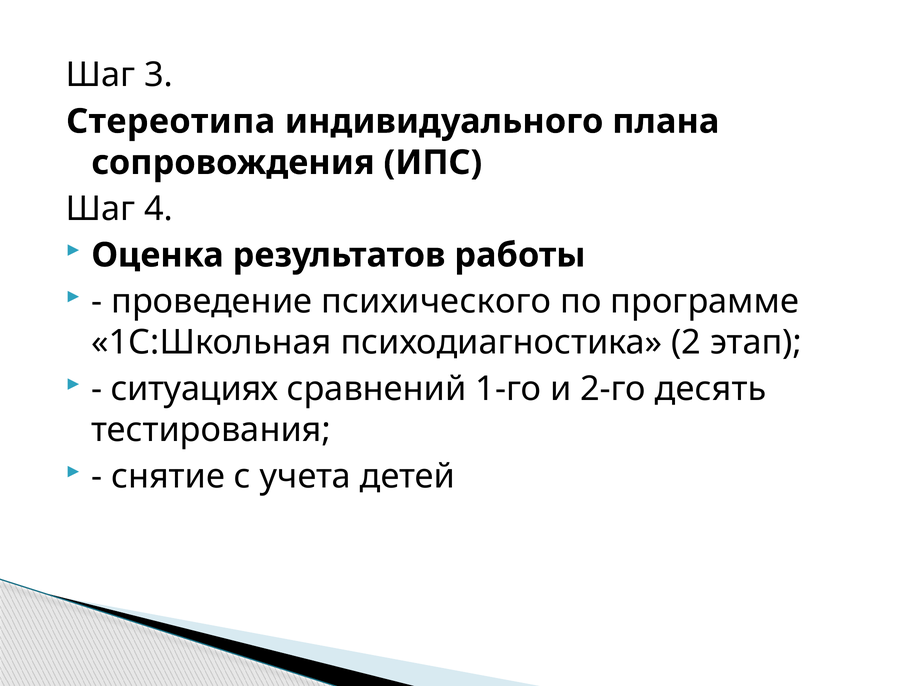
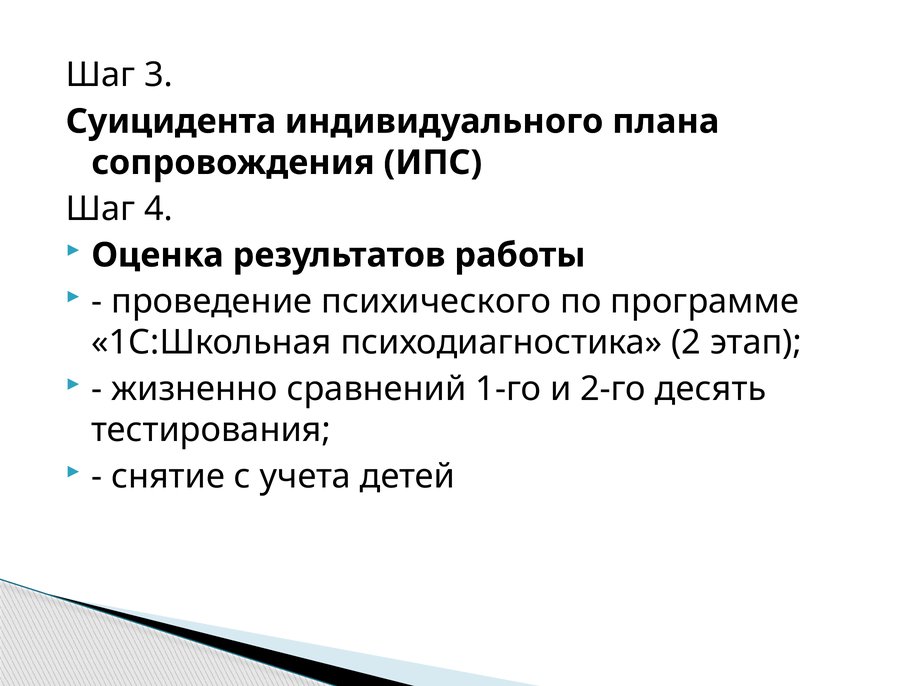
Стереотипа: Стереотипа -> Суицидента (171, 121)
ситуациях: ситуациях -> жизненно (195, 389)
